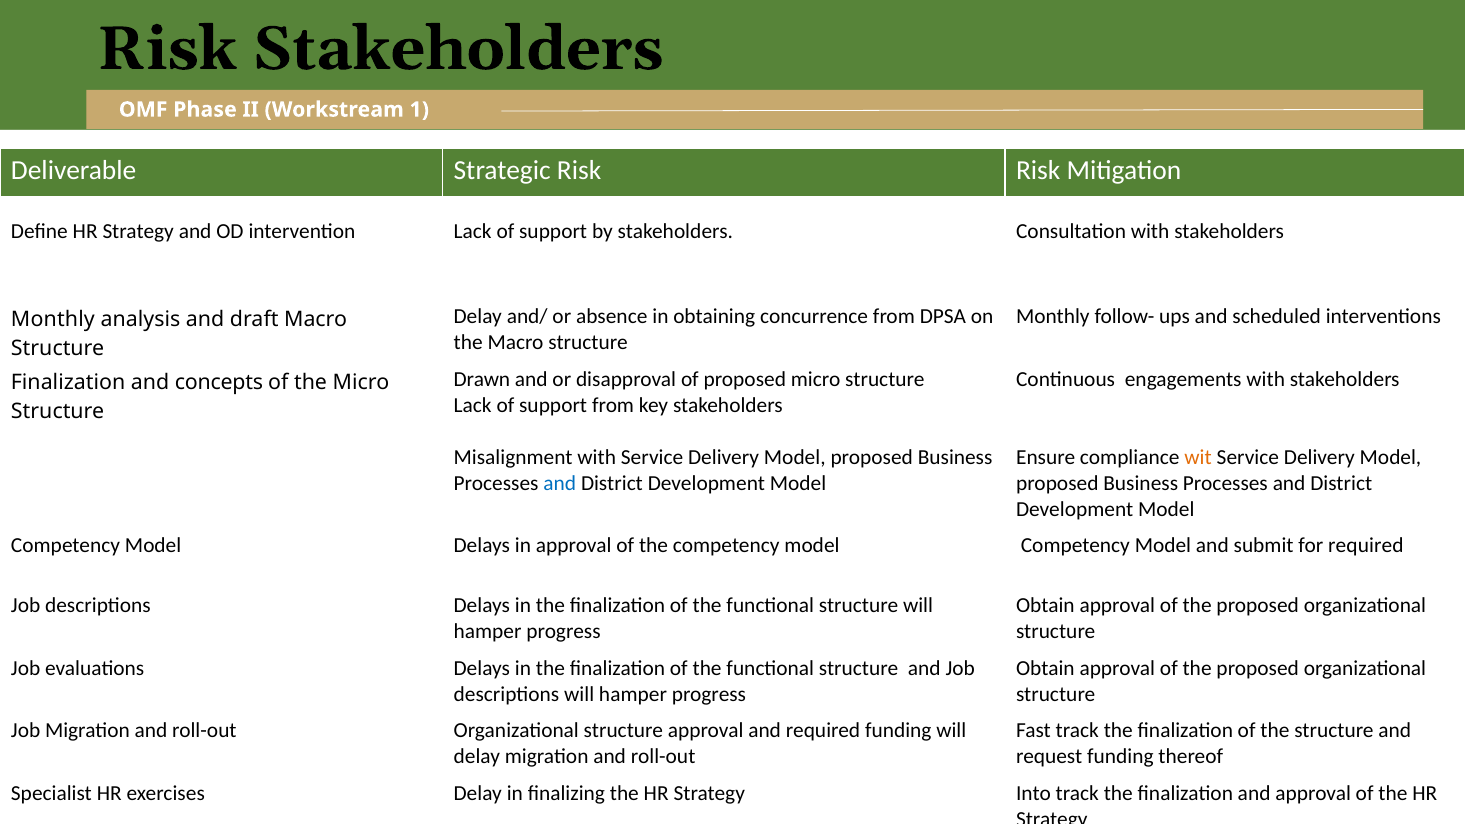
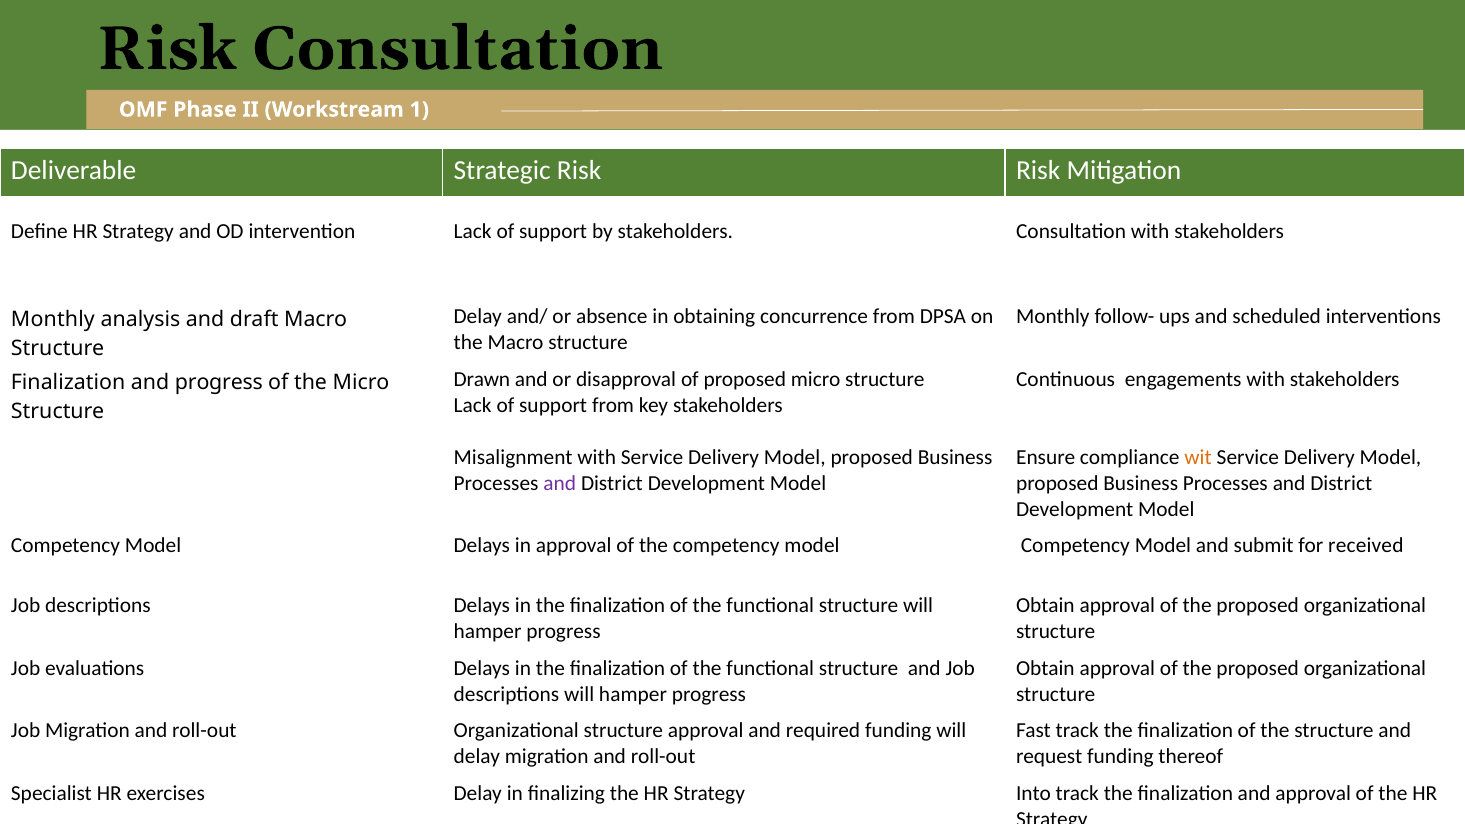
Risk Stakeholders: Stakeholders -> Consultation (458, 49)
and concepts: concepts -> progress (219, 382)
and colour: blue -> purple (560, 484)
for required: required -> received (1366, 545)
